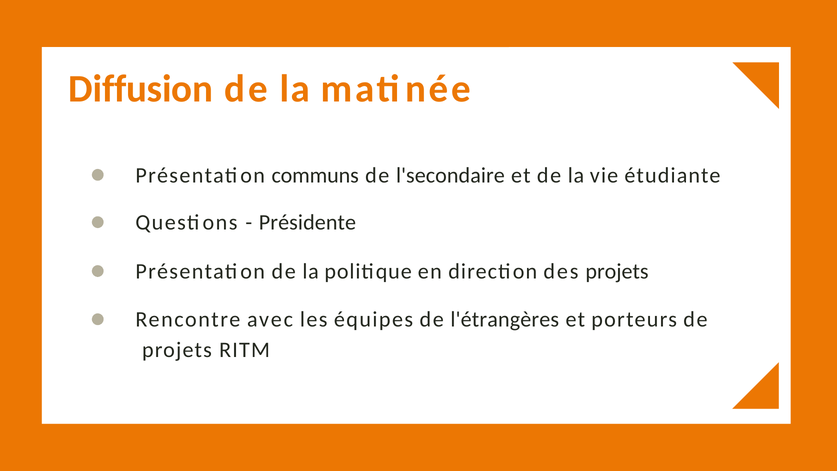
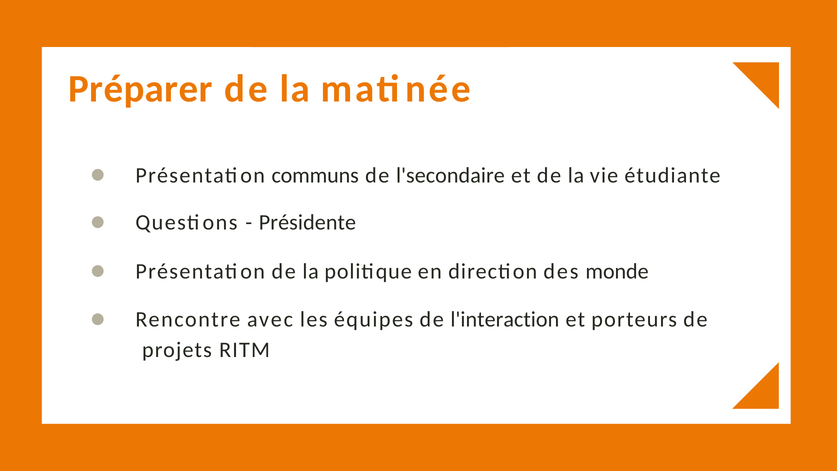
Diffusion: Diffusion -> Préparer (140, 89)
des projets: projets -> monde (617, 271)
l'étrangères: l'étrangères -> l'interaction (505, 320)
